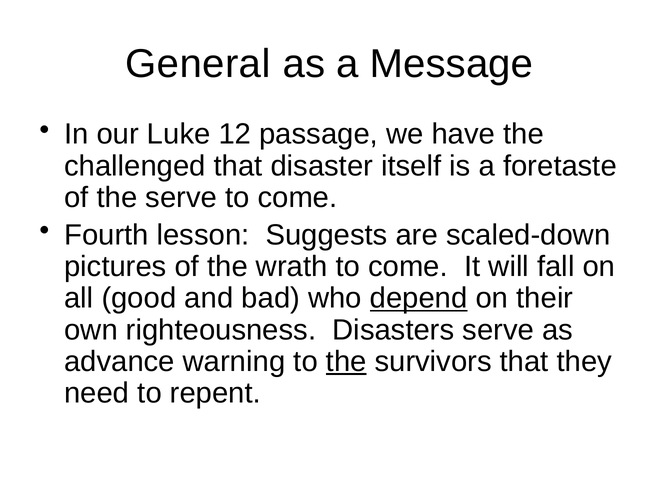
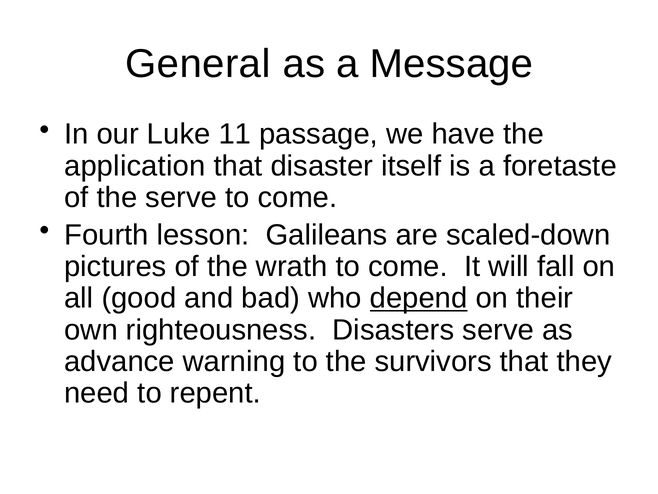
12: 12 -> 11 (235, 134)
challenged: challenged -> application (135, 166)
Suggests: Suggests -> Galileans (327, 235)
the underline: present -> none (346, 361)
